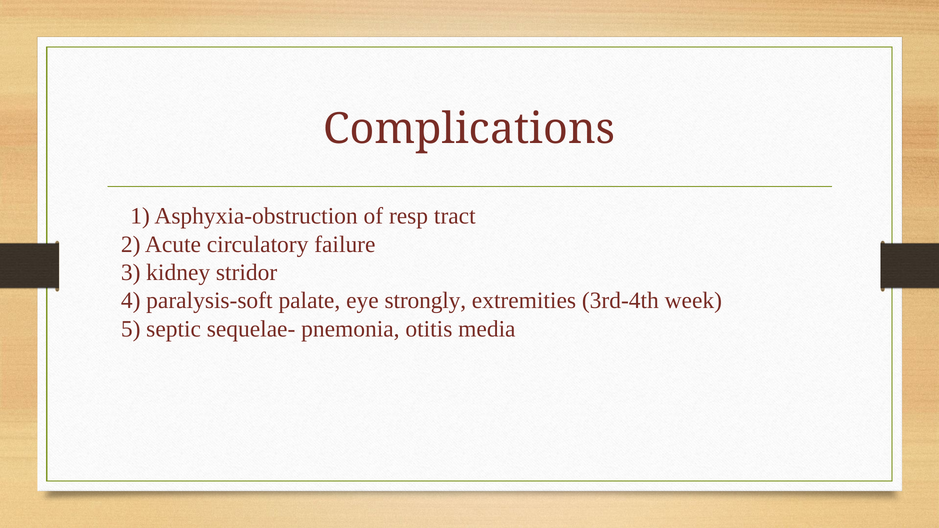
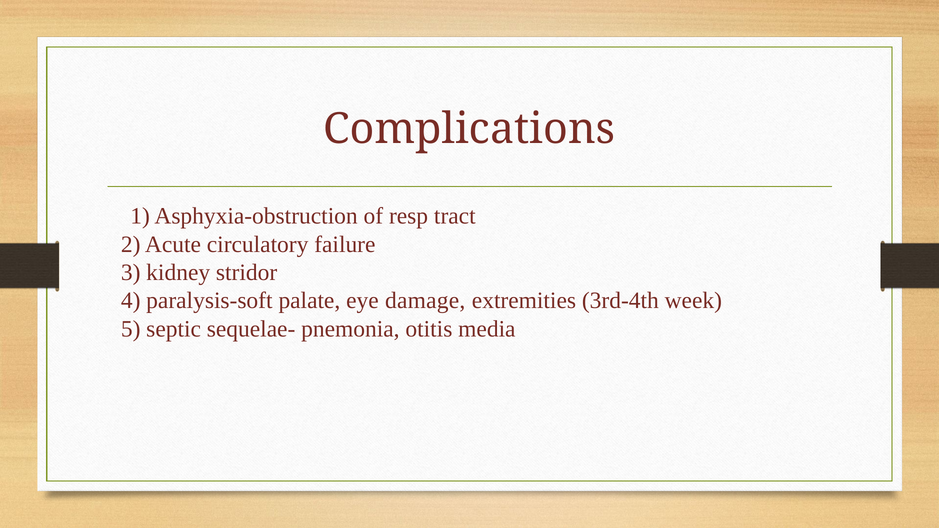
strongly: strongly -> damage (425, 301)
